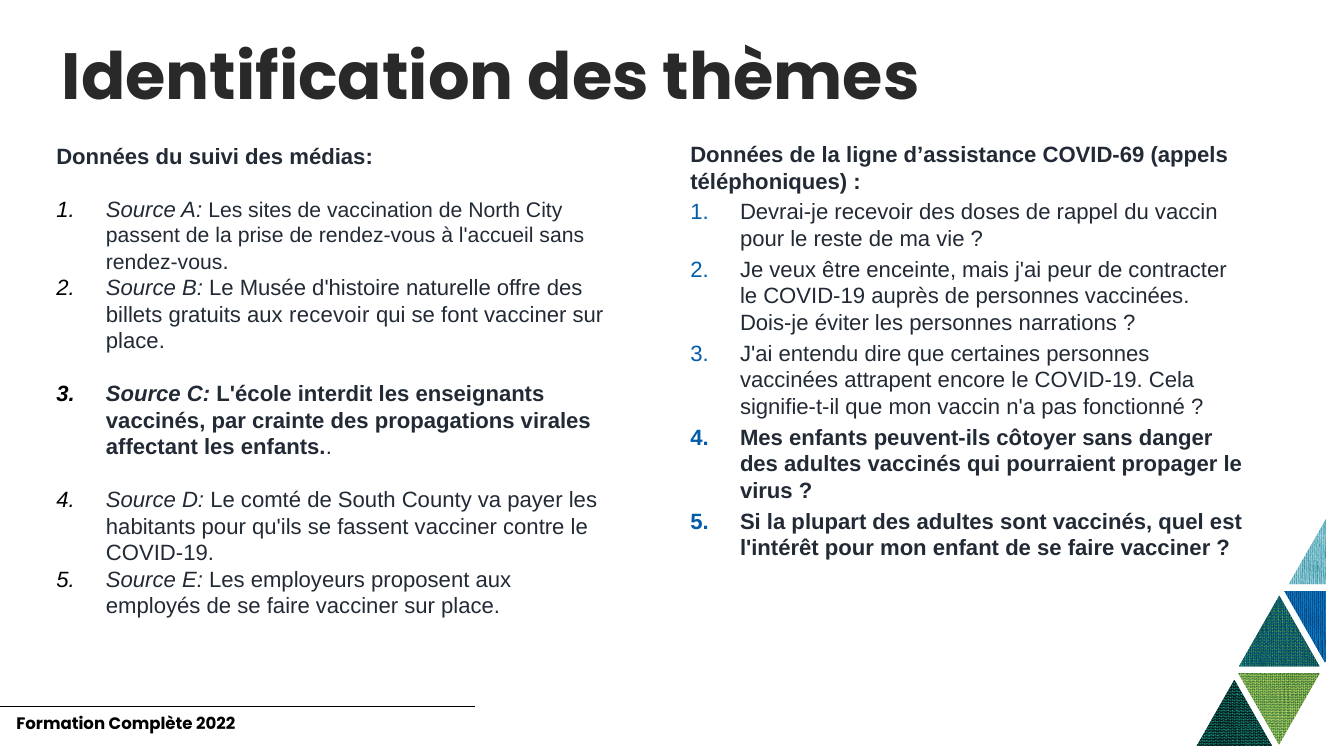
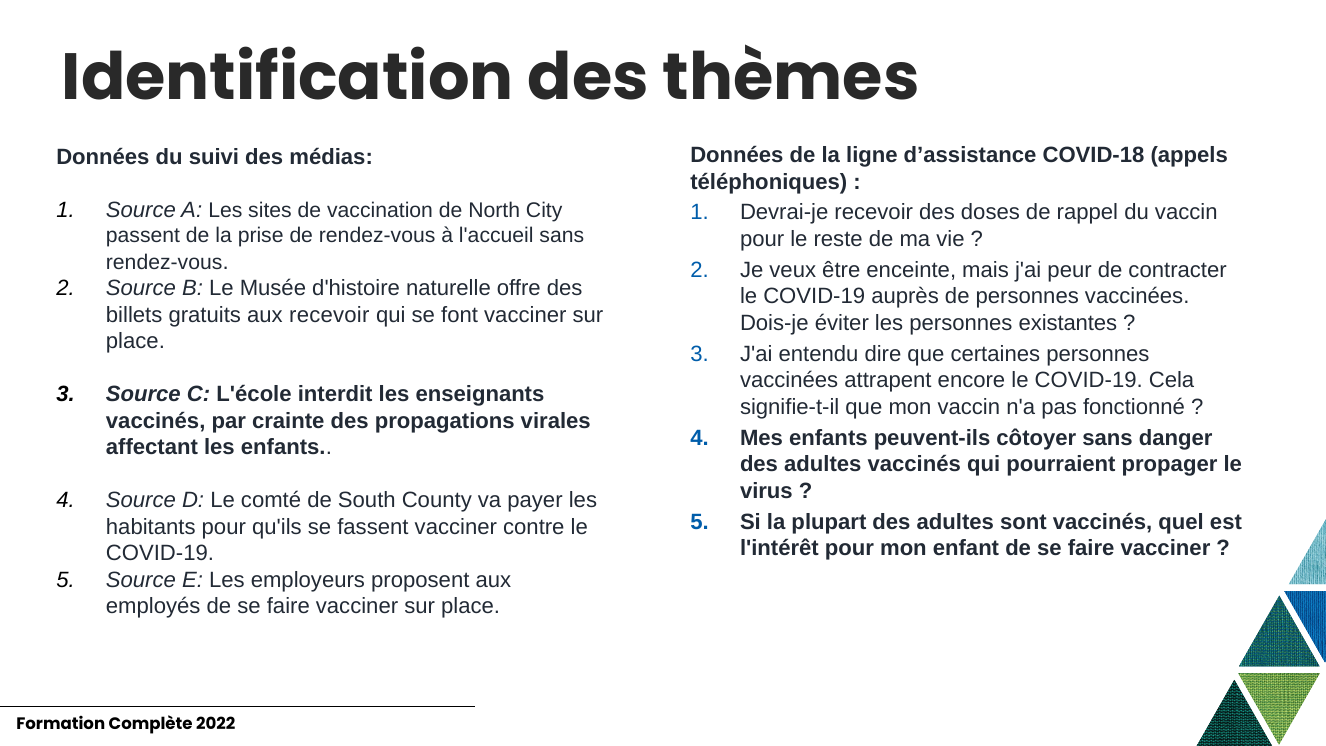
COVID-69: COVID-69 -> COVID-18 (1093, 155)
narrations: narrations -> existantes (1068, 323)
